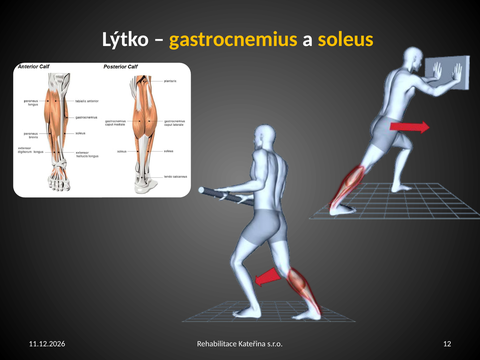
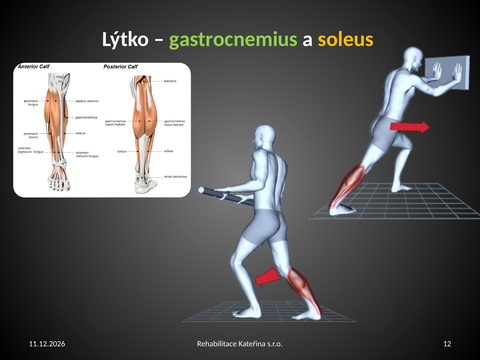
gastrocnemius colour: yellow -> light green (234, 39)
